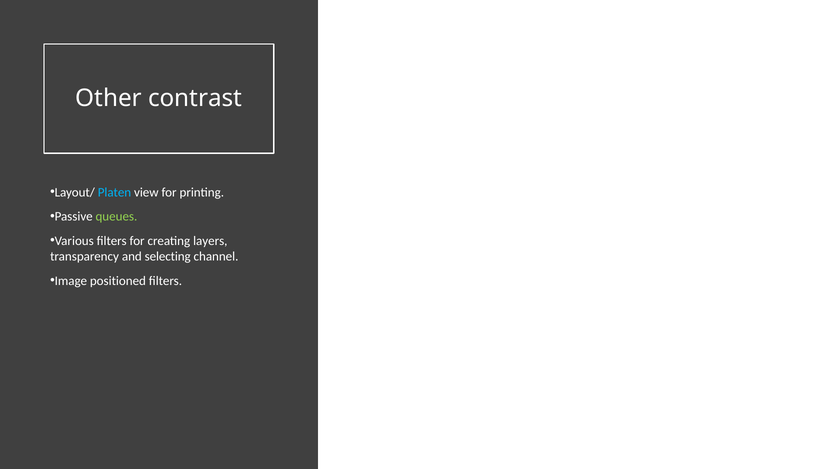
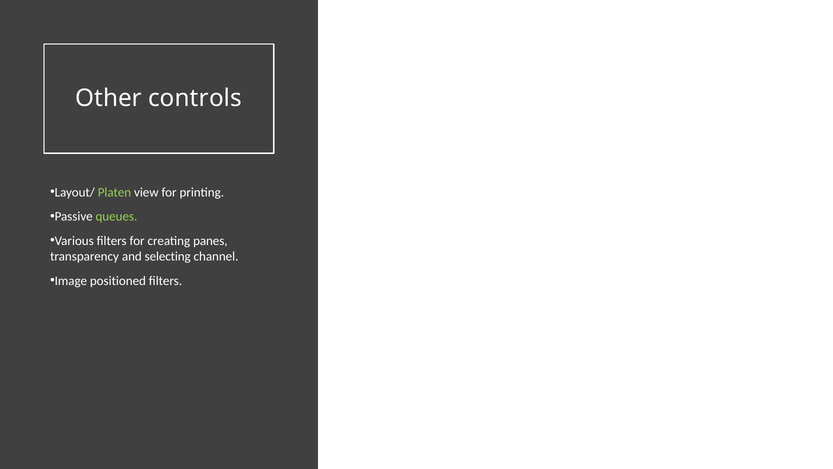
contrast: contrast -> controls (195, 98)
Platen colour: light blue -> light green (114, 192)
layers: layers -> panes (210, 241)
